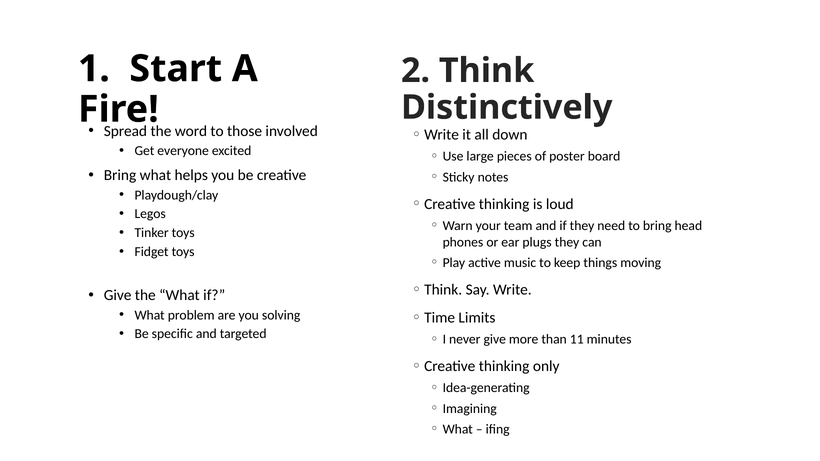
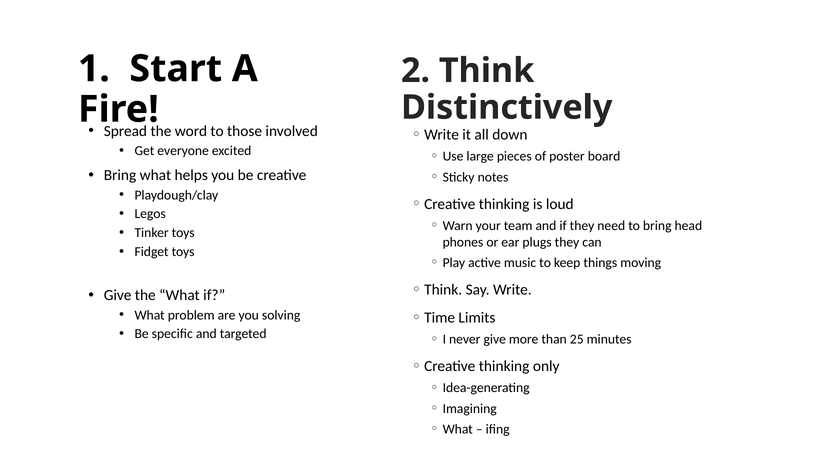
11: 11 -> 25 (577, 339)
